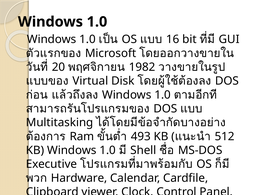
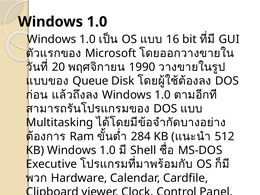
1982: 1982 -> 1990 (142, 67)
Virtual: Virtual -> Queue (90, 81)
493: 493 -> 284 (141, 136)
